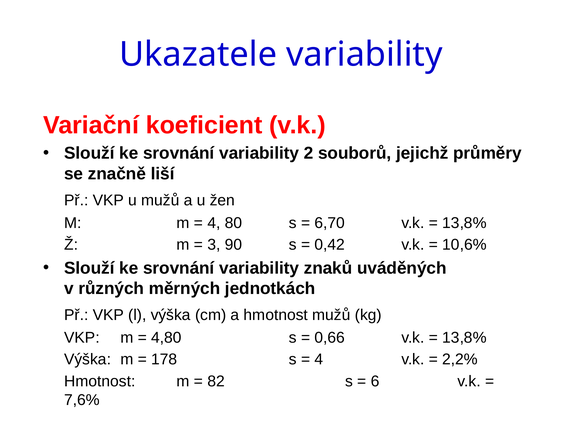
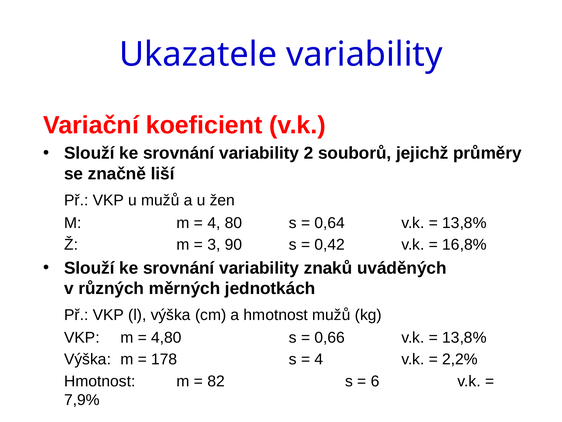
6,70: 6,70 -> 0,64 (330, 223)
10,6%: 10,6% -> 16,8% (464, 244)
7,6%: 7,6% -> 7,9% (82, 400)
